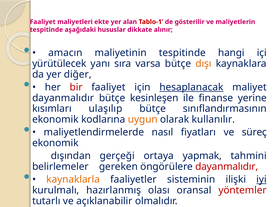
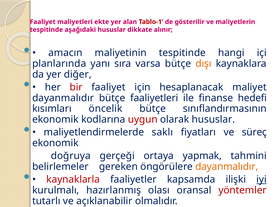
yürütülecek: yürütülecek -> planlarında (59, 64)
hesaplanacak underline: present -> none (191, 87)
kesinleşen: kesinleşen -> faaliyetleri (154, 98)
yerine: yerine -> hedefi (252, 98)
ulaşılıp: ulaşılıp -> öncelik (106, 109)
uygun colour: orange -> red (143, 119)
olarak kullanılır: kullanılır -> hususlar (213, 119)
nasıl: nasıl -> saklı (162, 132)
dışından: dışından -> doğruya (71, 156)
dayanmalıdır colour: red -> orange (227, 167)
kaynaklarla colour: orange -> red (73, 179)
sisteminin: sisteminin -> kapsamda (191, 179)
